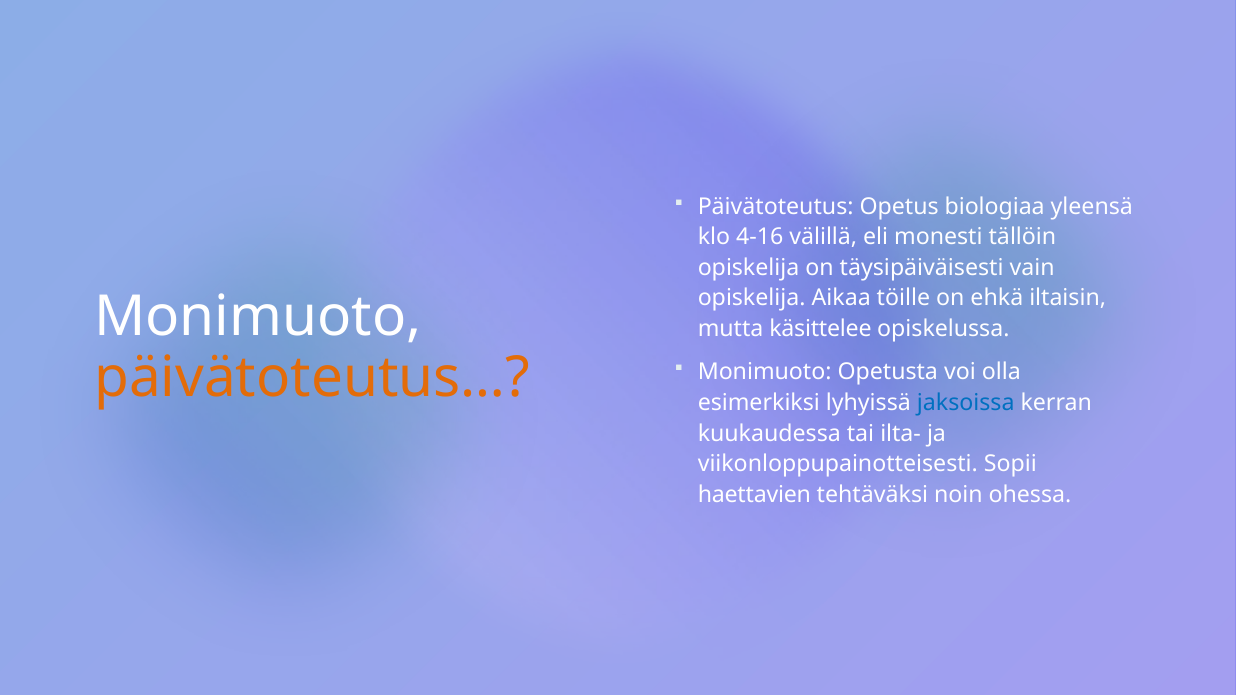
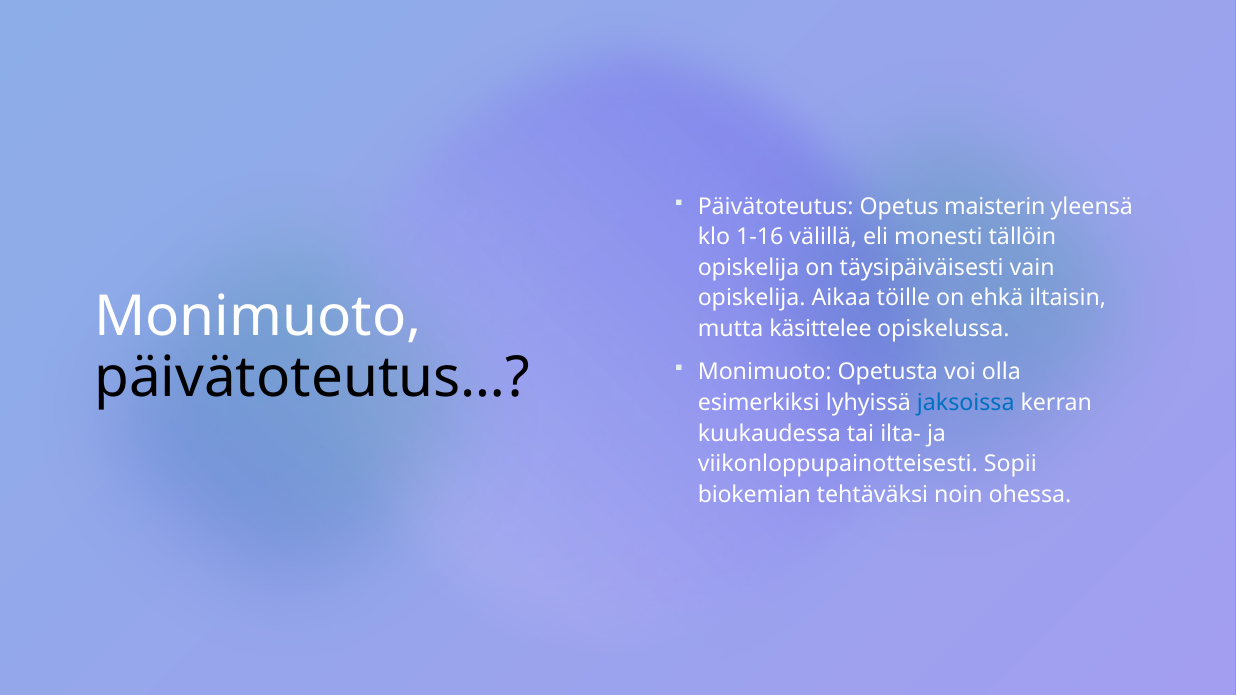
biologiaa: biologiaa -> maisterin (995, 207)
4-16: 4-16 -> 1-16 (760, 237)
päivätoteutus… colour: orange -> black (312, 378)
haettavien: haettavien -> biokemian (754, 495)
